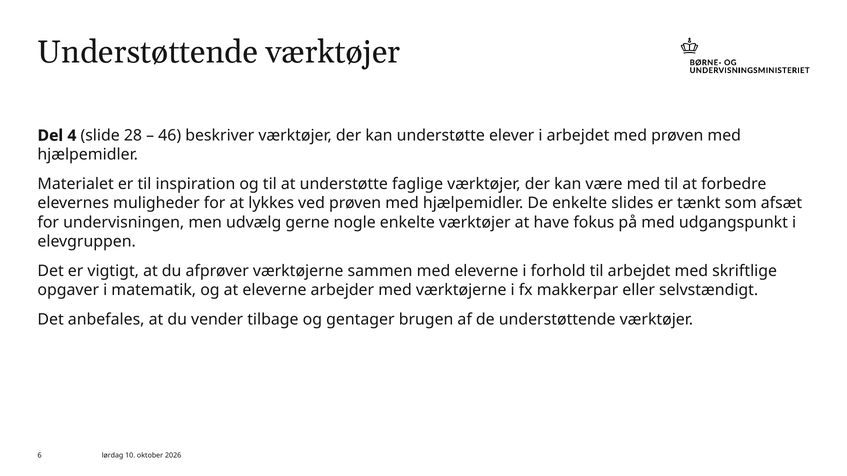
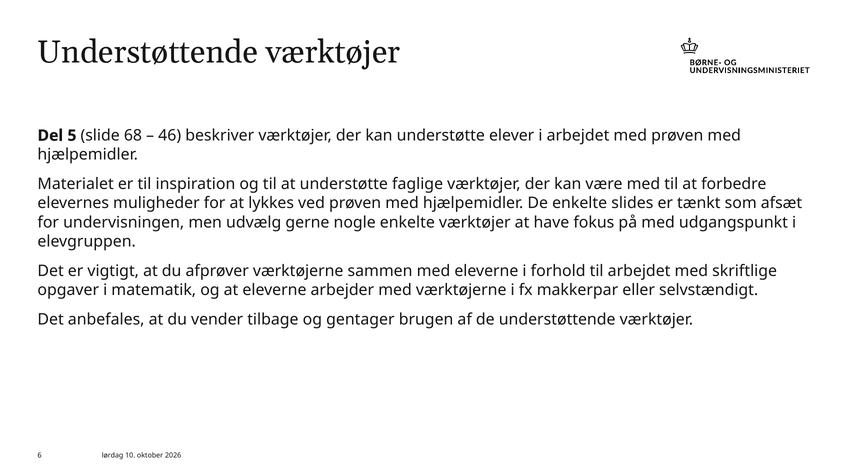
4: 4 -> 5 (72, 136)
28: 28 -> 68 (133, 136)
